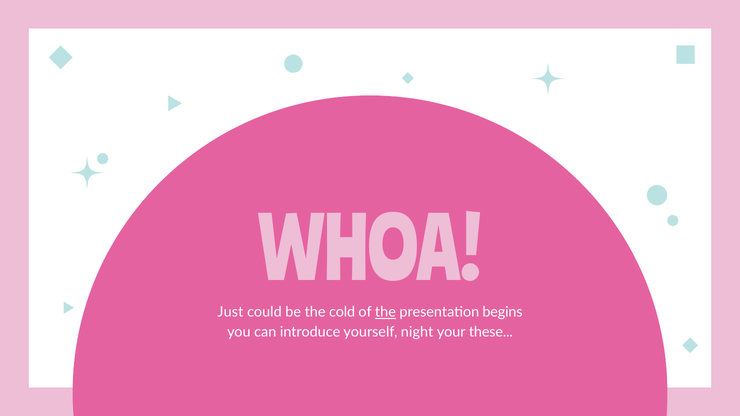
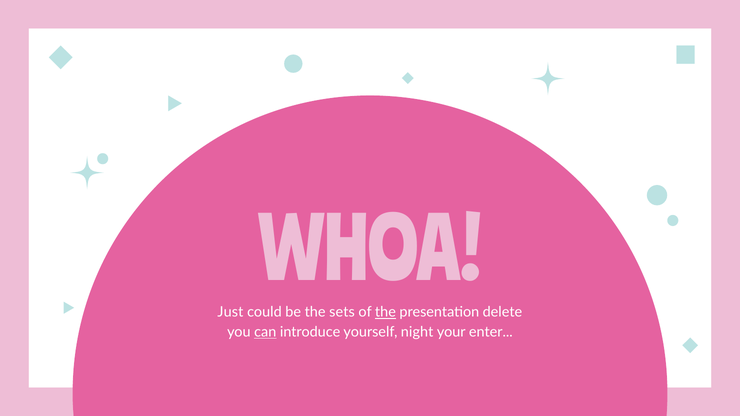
cold: cold -> sets (342, 312)
begins: begins -> delete (502, 312)
can underline: none -> present (265, 332)
these: these -> enter (491, 332)
